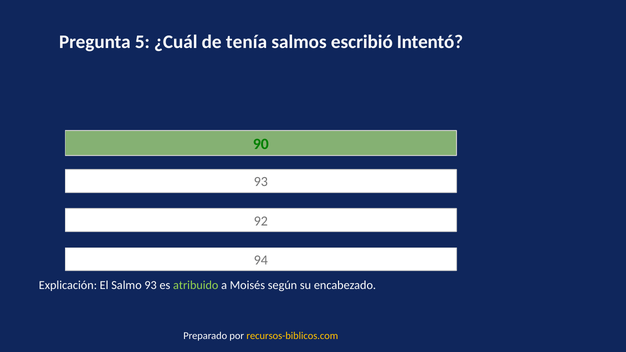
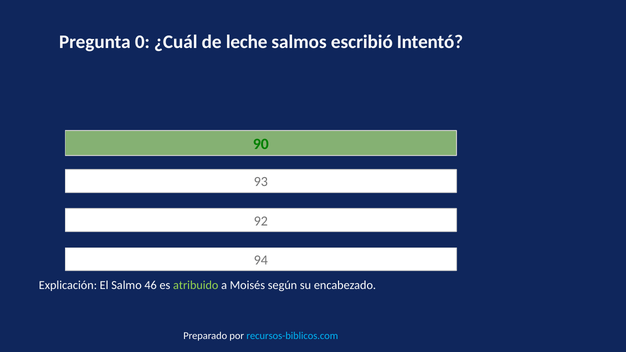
5: 5 -> 0 (142, 42)
tenía: tenía -> leche (247, 42)
Salmo 93: 93 -> 46 (151, 285)
recursos-biblicos.com colour: yellow -> light blue (292, 336)
